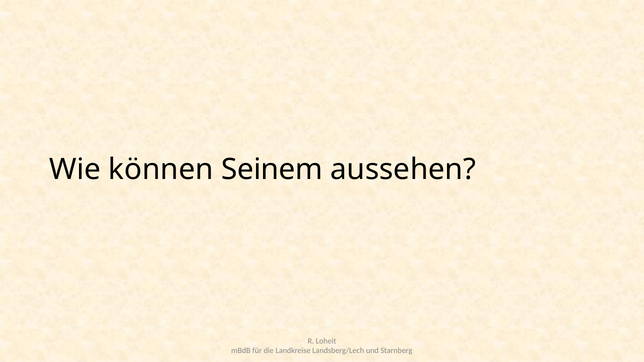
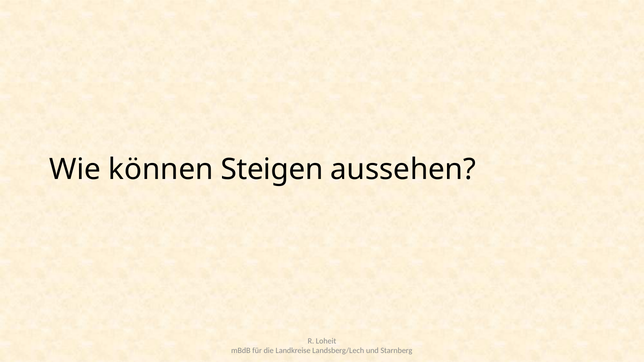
Seinem: Seinem -> Steigen (272, 169)
